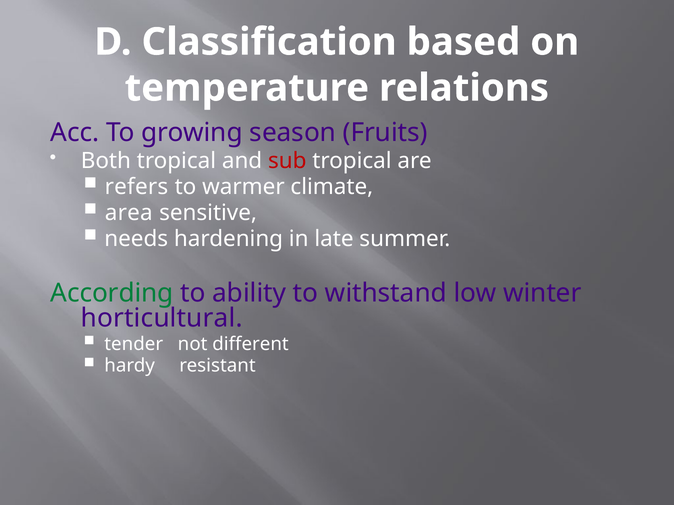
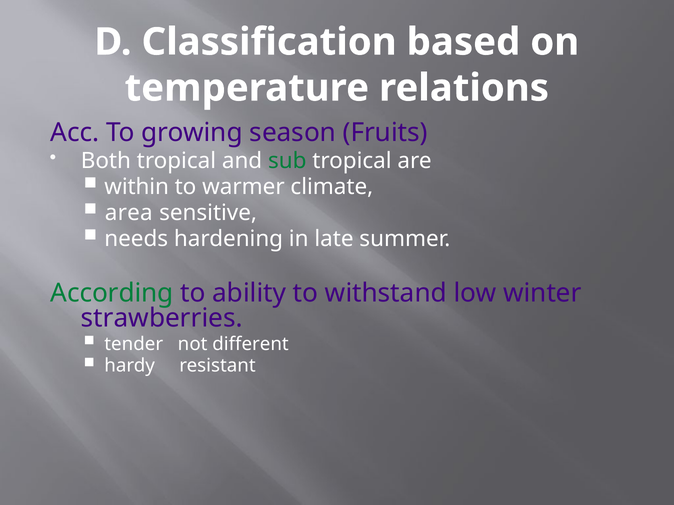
sub colour: red -> green (287, 161)
refers: refers -> within (137, 187)
horticultural: horticultural -> strawberries (162, 319)
